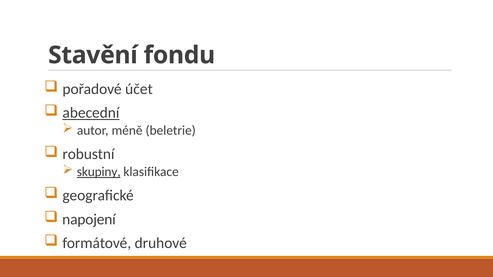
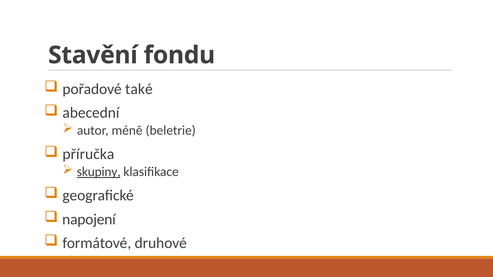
účet: účet -> také (139, 89)
abecední underline: present -> none (91, 113)
robustní: robustní -> příručka (88, 154)
